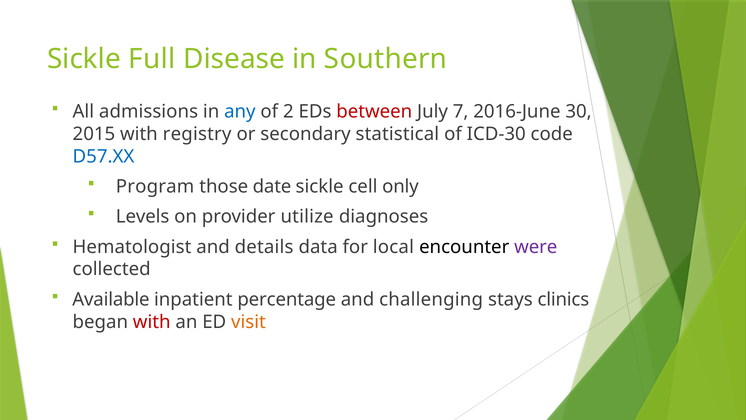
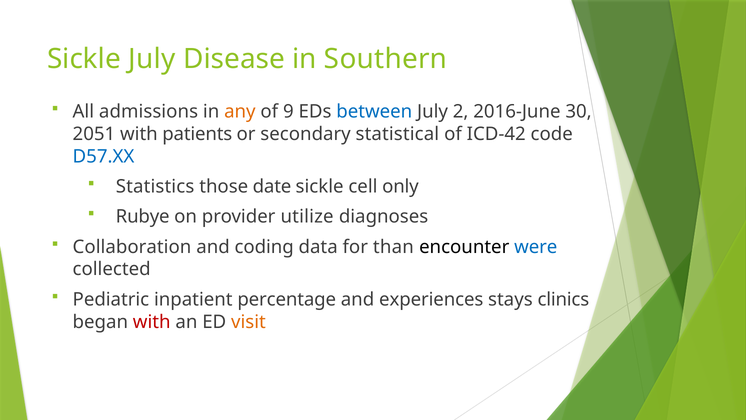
Sickle Full: Full -> July (152, 59)
any colour: blue -> orange (240, 111)
2: 2 -> 9 (288, 111)
between colour: red -> blue (374, 111)
7: 7 -> 2 (461, 111)
2015: 2015 -> 2051 (94, 134)
registry: registry -> patients (197, 134)
ICD-30: ICD-30 -> ICD-42 (496, 134)
Program: Program -> Statistics (155, 186)
Levels: Levels -> Rubye (143, 217)
Hematologist: Hematologist -> Collaboration (132, 247)
details: details -> coding (264, 247)
local: local -> than (393, 247)
were colour: purple -> blue (536, 247)
Available: Available -> Pediatric (111, 299)
challenging: challenging -> experiences (431, 299)
